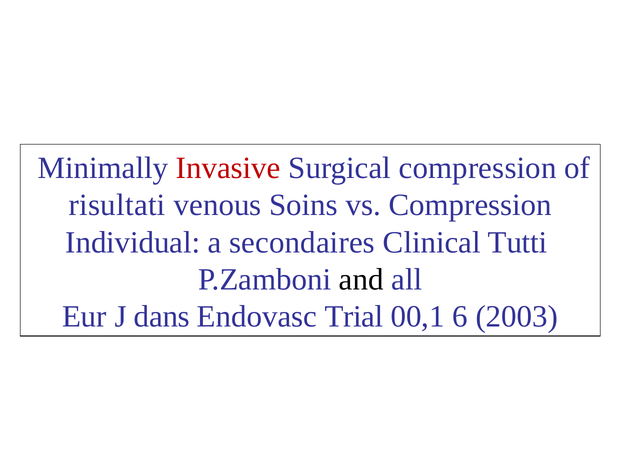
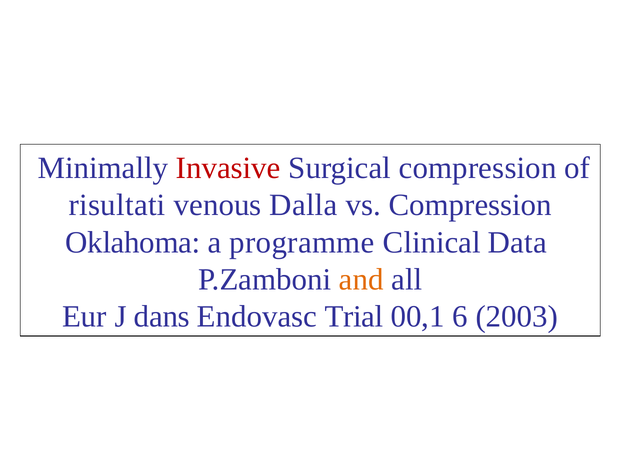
Soins: Soins -> Dalla (303, 205)
Individual: Individual -> Oklahoma (133, 242)
secondaires: secondaires -> programme (302, 242)
Tutti: Tutti -> Data (517, 242)
and colour: black -> orange (361, 280)
